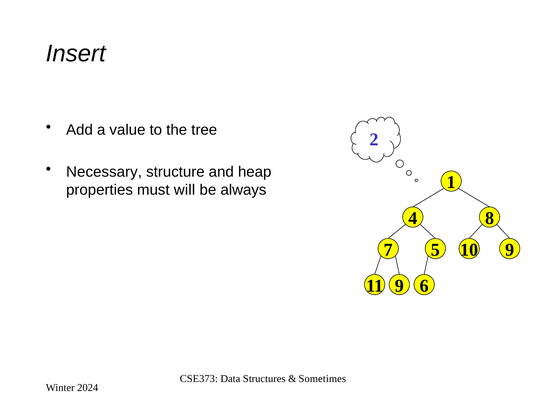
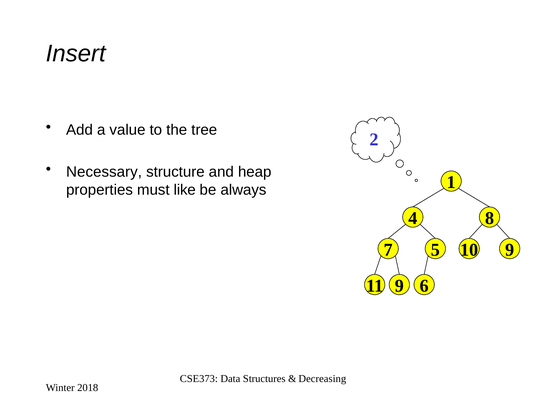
will: will -> like (185, 190)
Sometimes: Sometimes -> Decreasing (322, 379)
2024: 2024 -> 2018 (88, 388)
